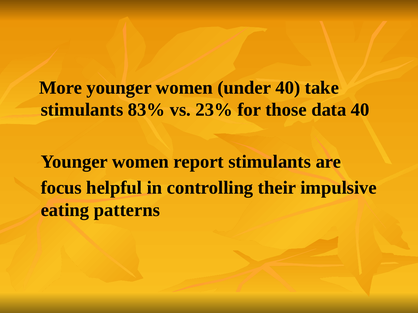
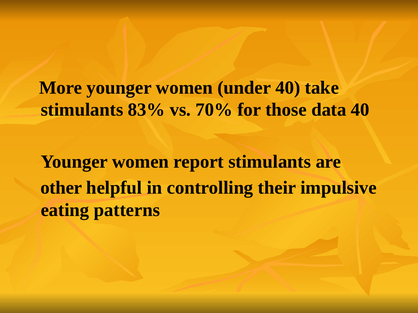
23%: 23% -> 70% (214, 110)
focus: focus -> other (61, 188)
